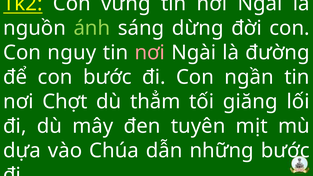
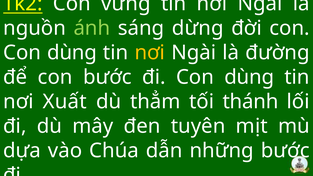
nguy: nguy -> dùng (72, 53)
nơi colour: pink -> yellow (150, 53)
đi Con ngần: ngần -> dùng (249, 77)
Chợt: Chợt -> Xuất (65, 102)
giăng: giăng -> thánh (250, 102)
